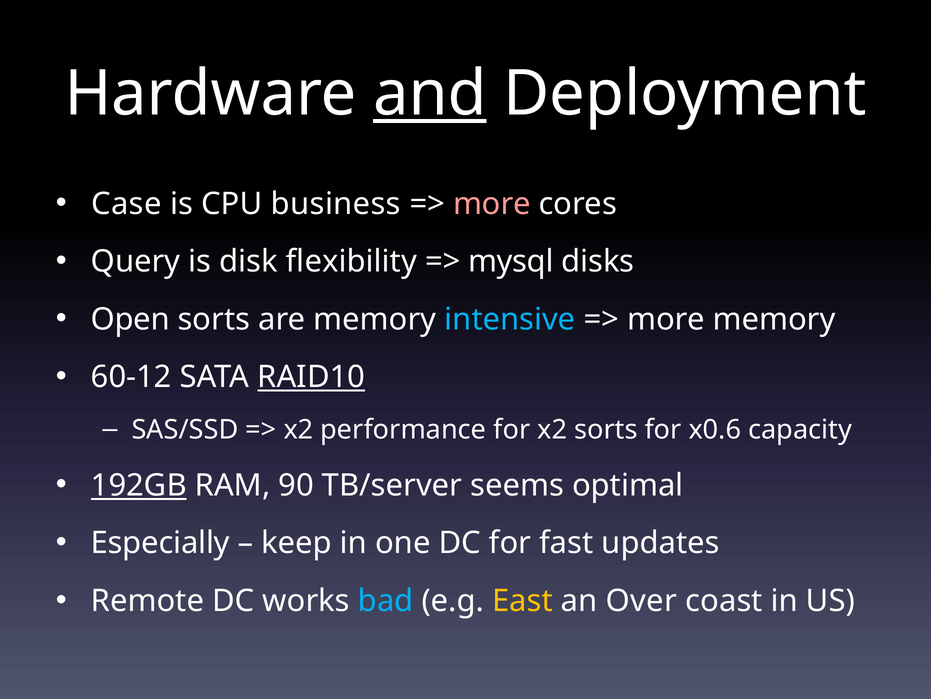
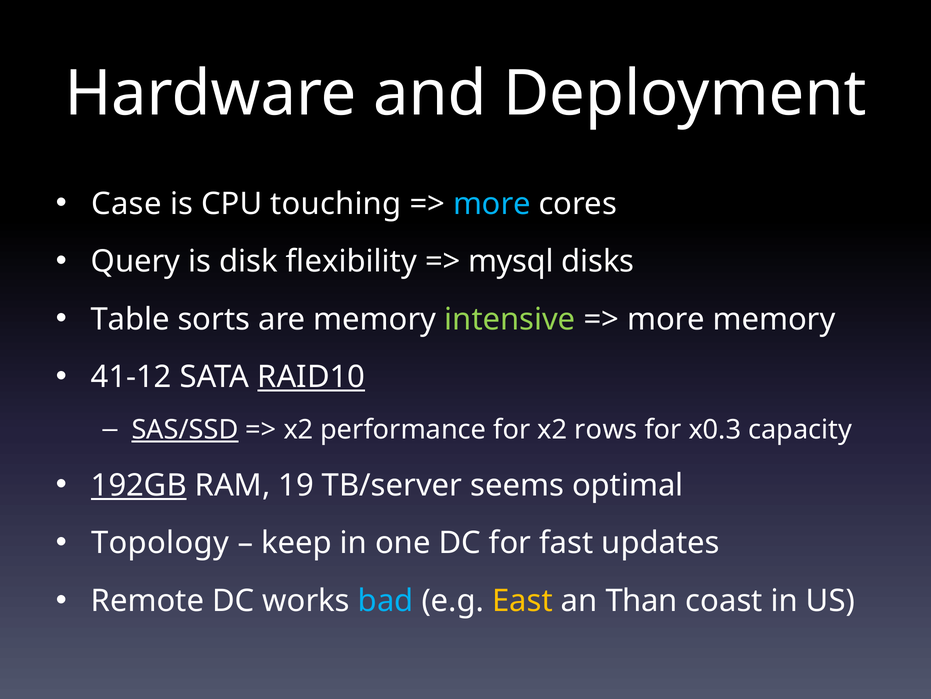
and underline: present -> none (430, 94)
business: business -> touching (336, 204)
more colour: pink -> light blue (492, 204)
Open: Open -> Table (130, 319)
intensive colour: light blue -> light green (510, 319)
60-12: 60-12 -> 41-12 (131, 377)
SAS/SSD underline: none -> present (185, 429)
x2 sorts: sorts -> rows (606, 429)
x0.6: x0.6 -> x0.3 (715, 429)
90: 90 -> 19 (296, 485)
Especially: Especially -> Topology (160, 543)
Over: Over -> Than (642, 600)
